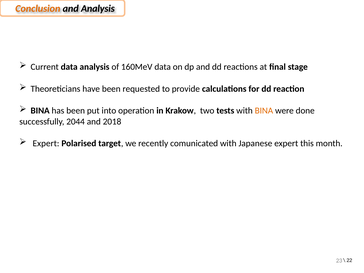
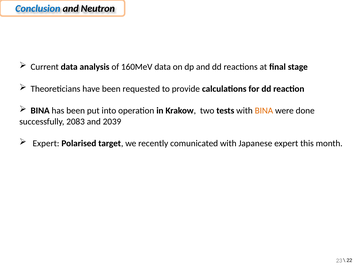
Conclusion colour: orange -> blue (38, 9)
and Analysis: Analysis -> Neutron (98, 9)
2044: 2044 -> 2083 (76, 122)
2018: 2018 -> 2039 (112, 122)
